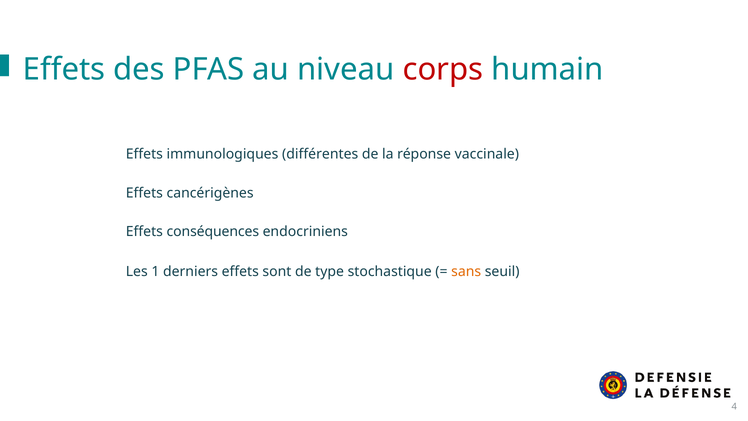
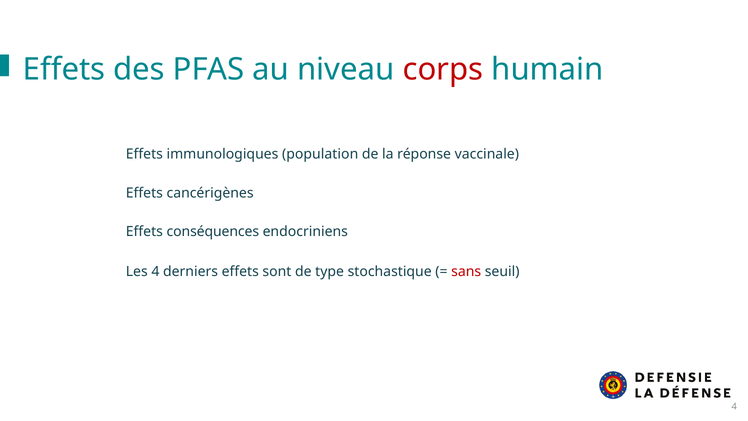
différentes: différentes -> population (320, 154)
Les 1: 1 -> 4 (155, 271)
sans colour: orange -> red (466, 271)
